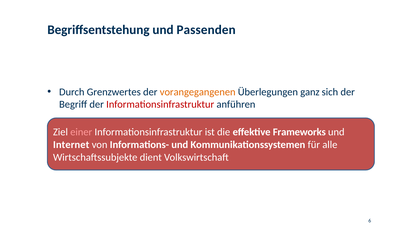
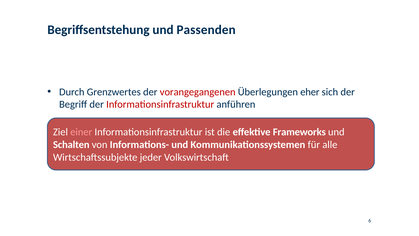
vorangegangenen colour: orange -> red (198, 92)
ganz: ganz -> eher (310, 92)
Internet: Internet -> Schalten (71, 145)
dient: dient -> jeder (151, 157)
